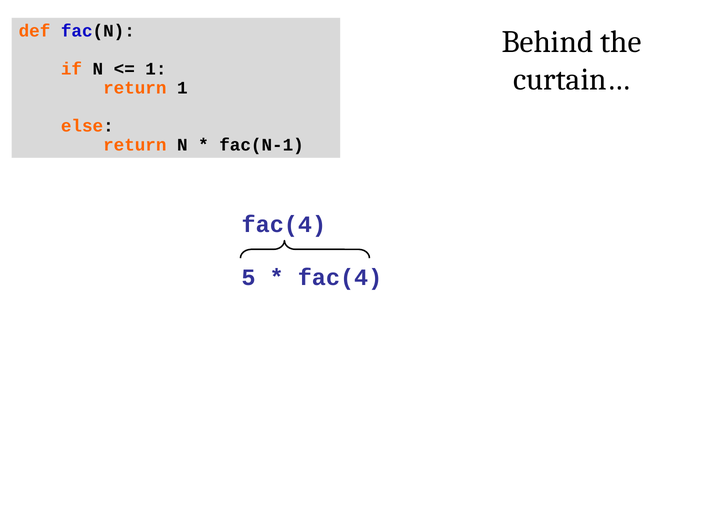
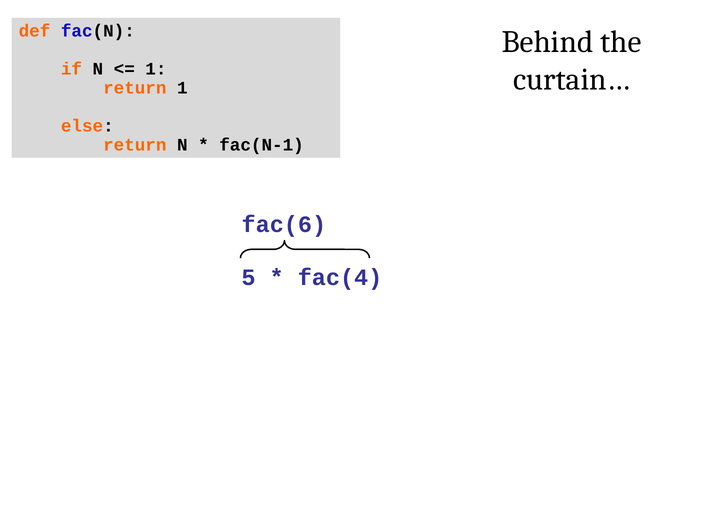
fac(4: fac(4 -> fac(6 (284, 224)
